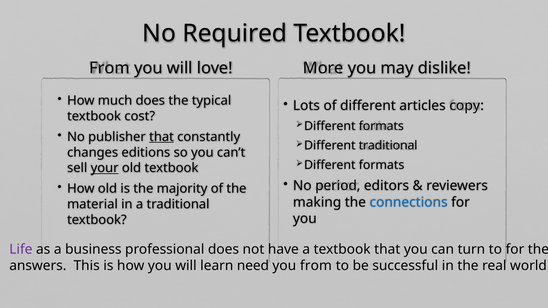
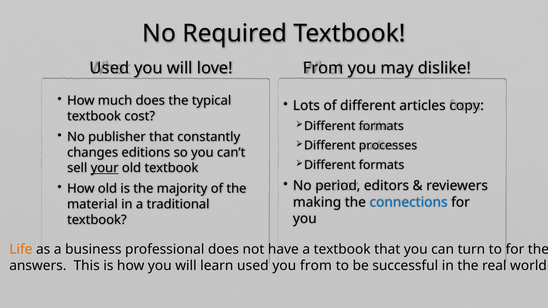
From: From -> Used (109, 68)
More: More -> From (323, 68)
that underline: present -> none (161, 137)
traditional: traditional -> processes (388, 146)
Life colour: purple -> orange (21, 249)
learn need: need -> used (253, 266)
